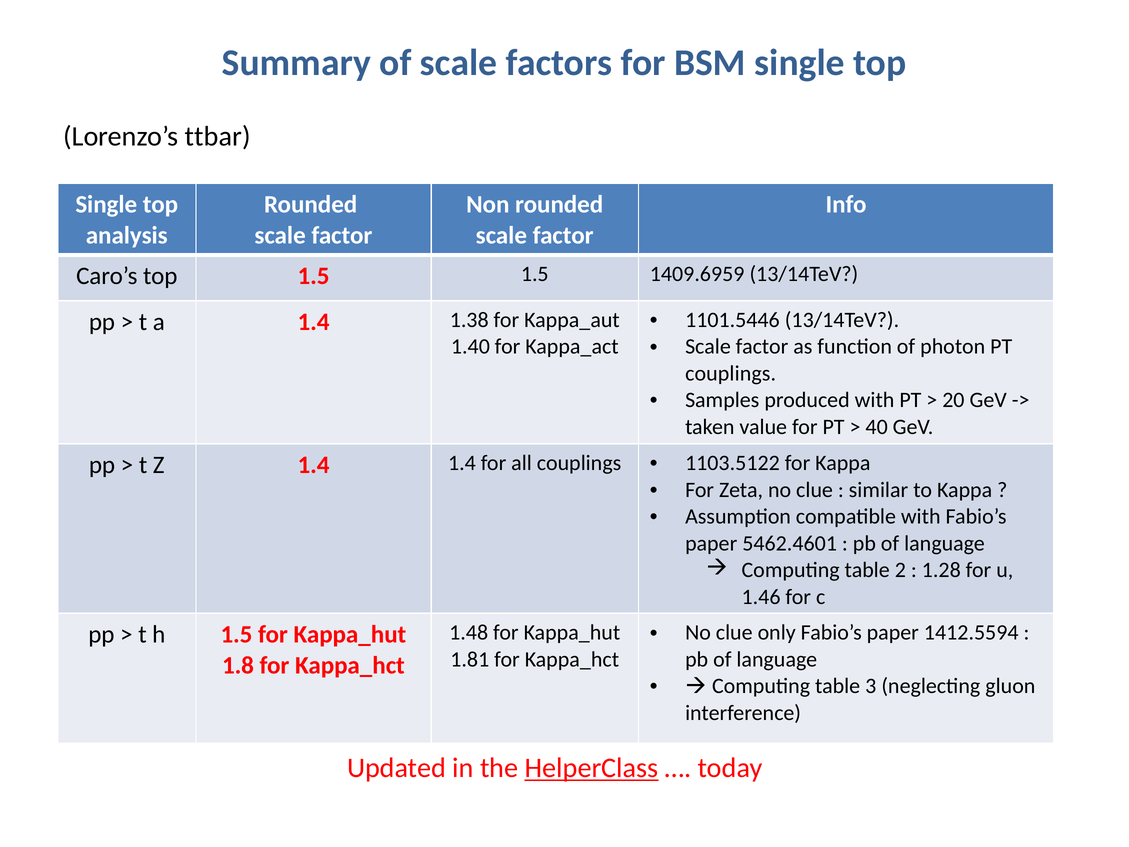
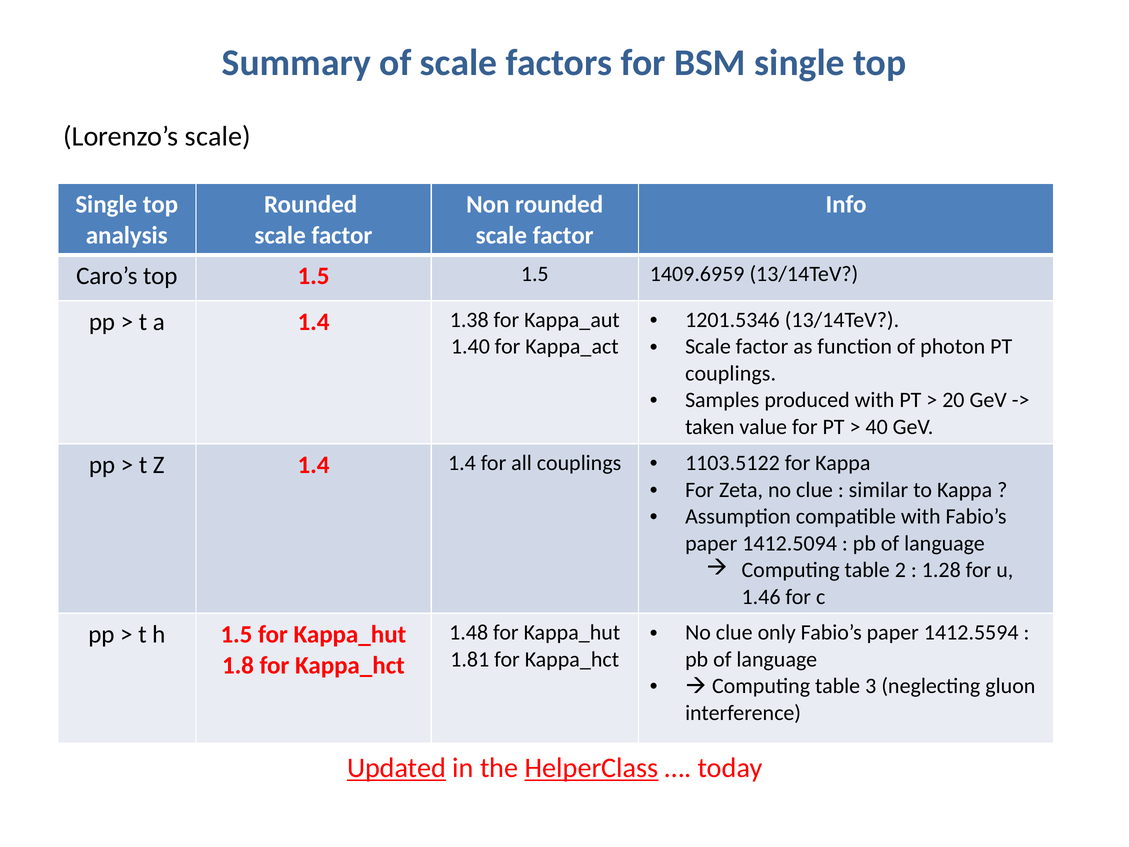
Lorenzo’s ttbar: ttbar -> scale (218, 137)
1101.5446: 1101.5446 -> 1201.5346 (732, 320)
5462.4601: 5462.4601 -> 1412.5094 (790, 543)
Updated underline: none -> present (397, 768)
